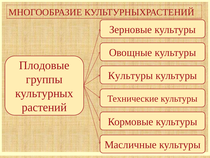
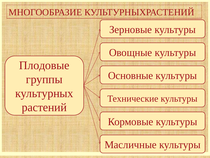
Культуры: Культуры -> Основные (131, 75)
